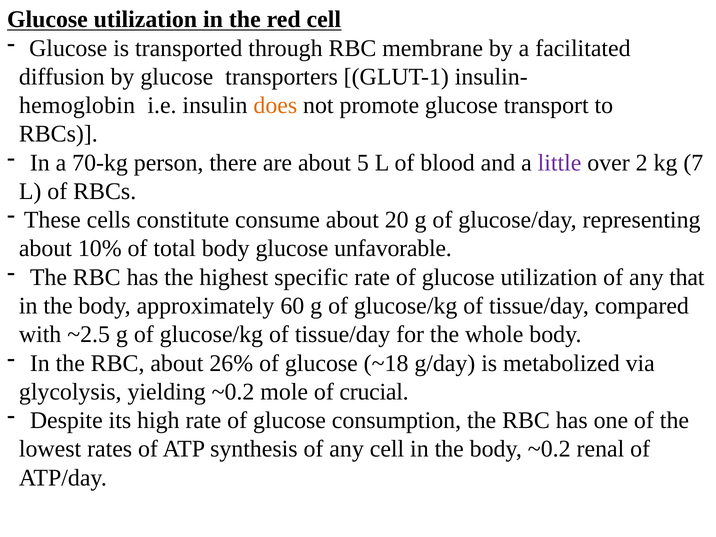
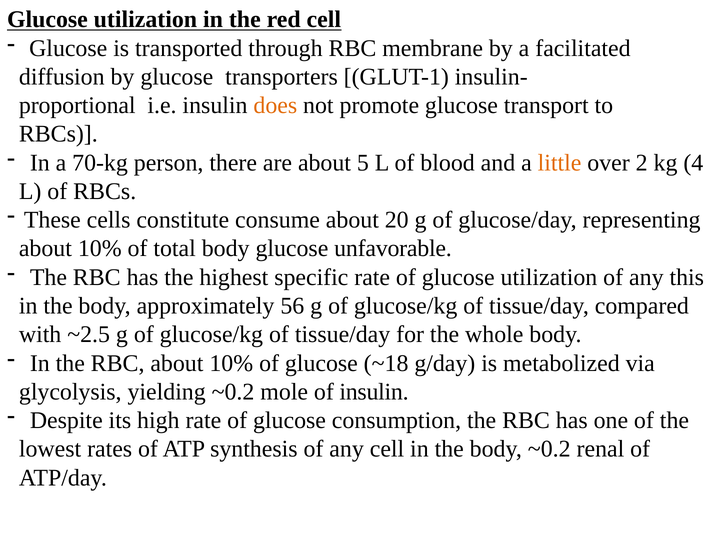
hemoglobin: hemoglobin -> proportional (77, 105)
little colour: purple -> orange (559, 163)
7: 7 -> 4 (693, 163)
that: that -> this (687, 277)
60: 60 -> 56 (292, 306)
RBC about 26%: 26% -> 10% (231, 363)
of crucial: crucial -> insulin (374, 392)
